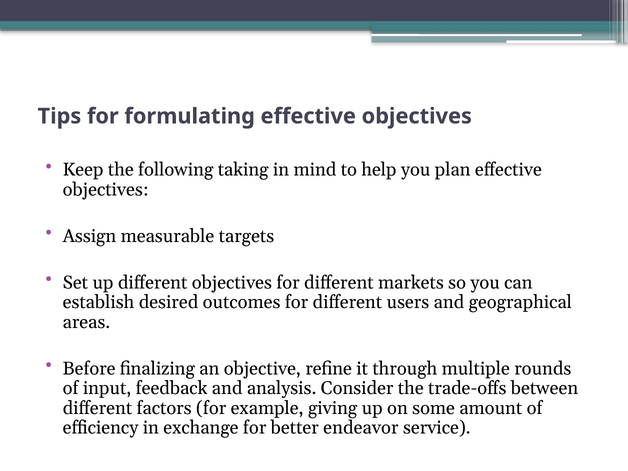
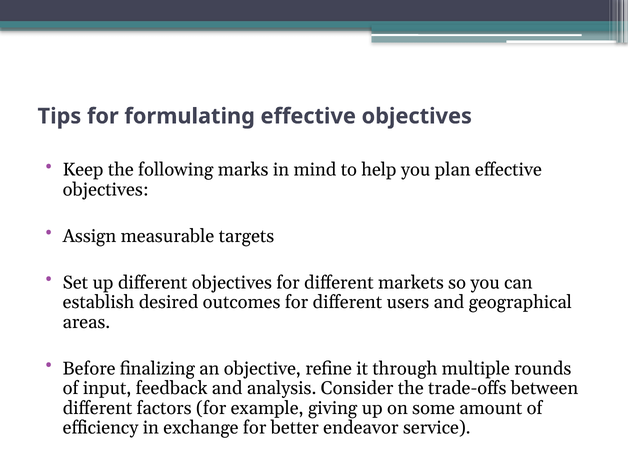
taking: taking -> marks (243, 170)
